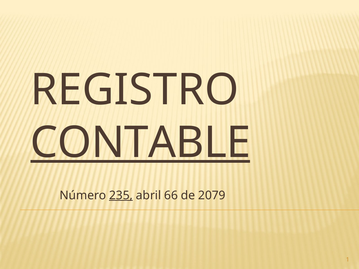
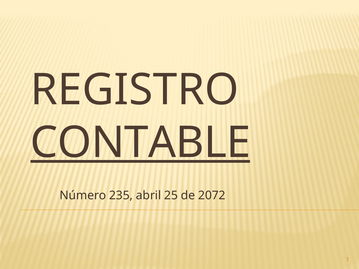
235 underline: present -> none (121, 196)
66: 66 -> 25 (171, 196)
2079: 2079 -> 2072 (212, 196)
